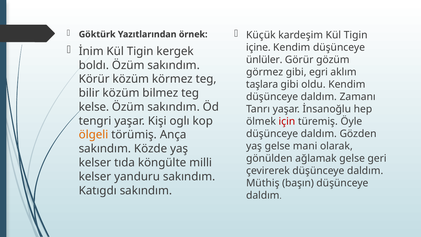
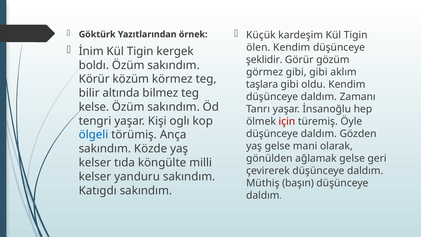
içine: içine -> ölen (258, 47)
ünlüler: ünlüler -> şeklidir (264, 60)
gibi egri: egri -> gibi (318, 72)
bilir közüm: közüm -> altında (121, 93)
ölgeli colour: orange -> blue (93, 135)
